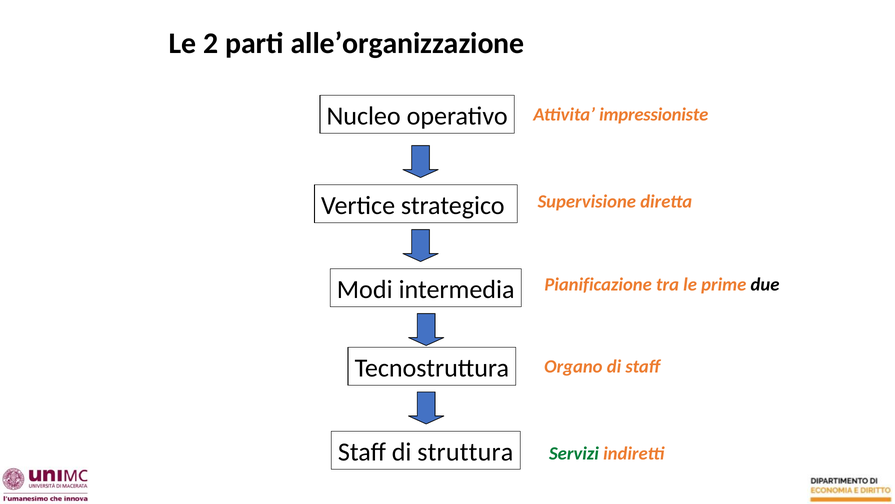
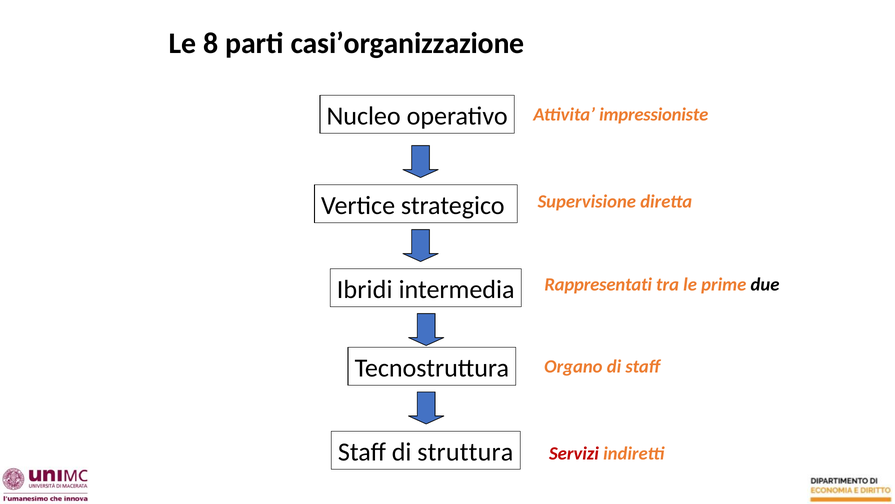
2: 2 -> 8 (211, 43)
alle’organizzazione: alle’organizzazione -> casi’organizzazione (408, 43)
Pianificazione: Pianificazione -> Rappresentati (598, 284)
Modi: Modi -> Ibridi (365, 289)
Servizi colour: green -> red (574, 453)
